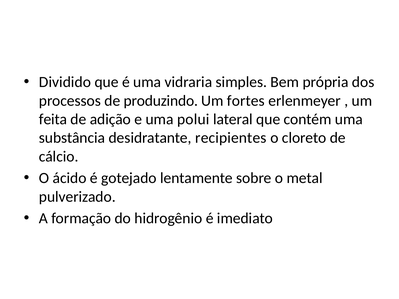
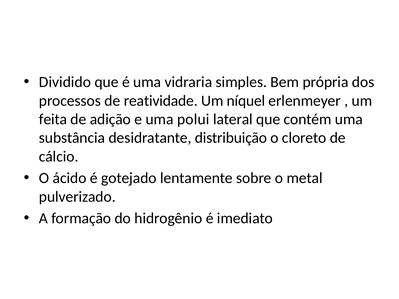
produzindo: produzindo -> reatividade (161, 101)
fortes: fortes -> níquel (246, 101)
recipientes: recipientes -> distribuição (231, 138)
